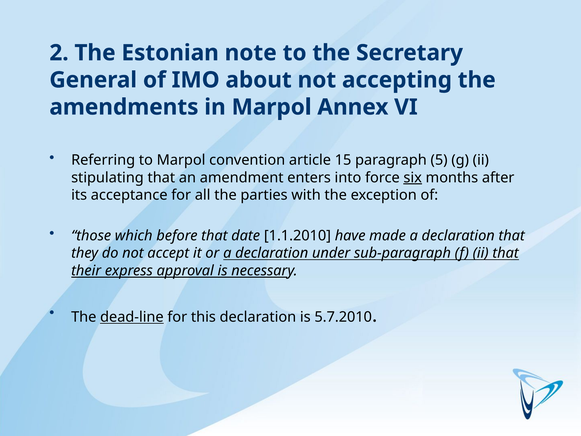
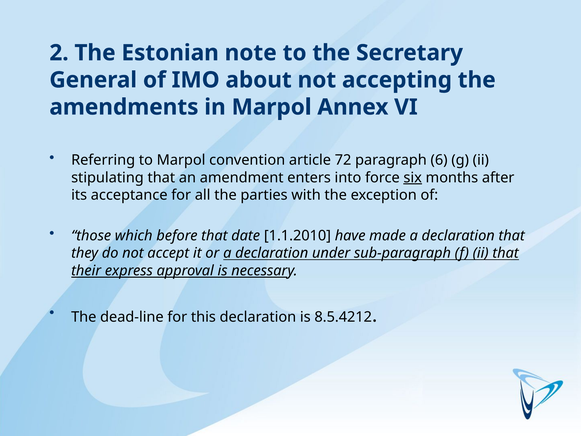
15: 15 -> 72 (343, 160)
5: 5 -> 6 (439, 160)
dead-line underline: present -> none (132, 317)
5.7.2010: 5.7.2010 -> 8.5.4212 (343, 317)
